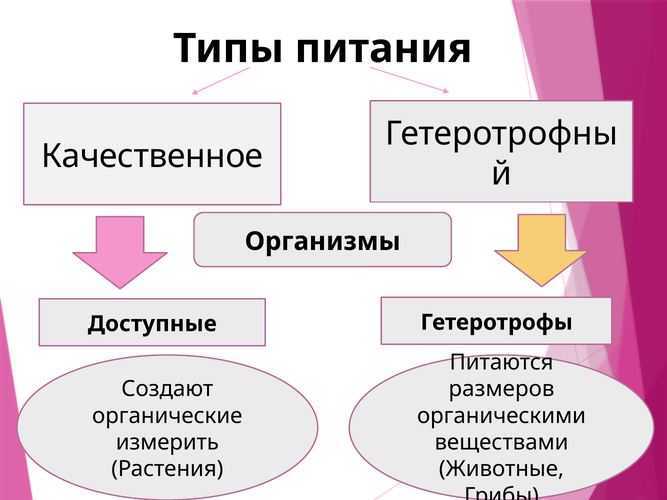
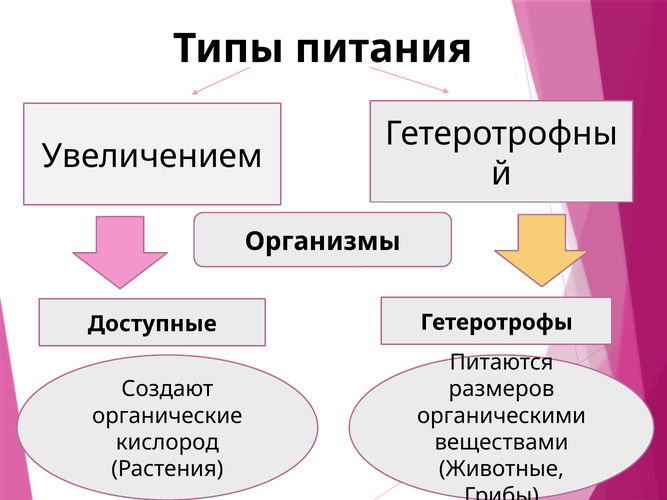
Качественное: Качественное -> Увеличением (152, 157)
измерить: измерить -> кислород (167, 443)
